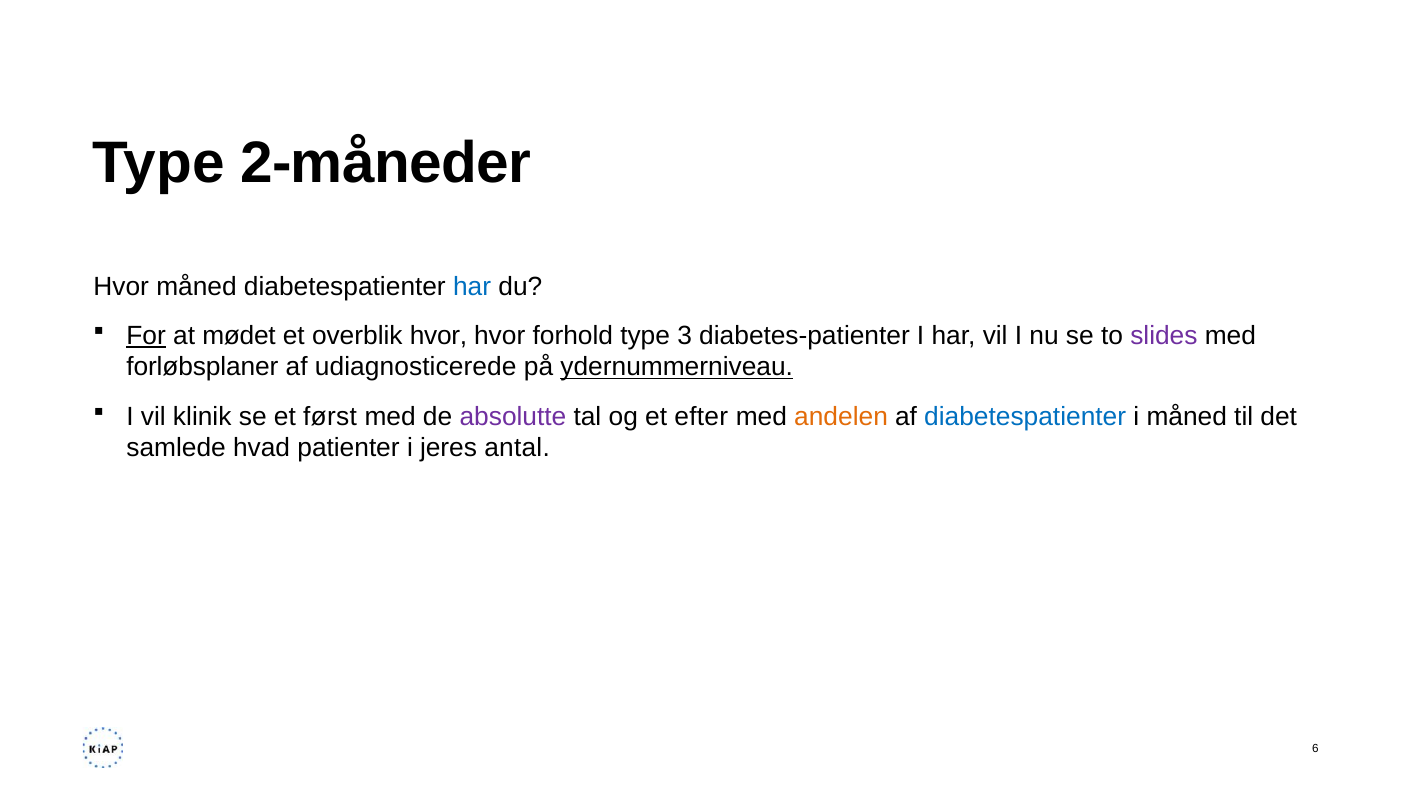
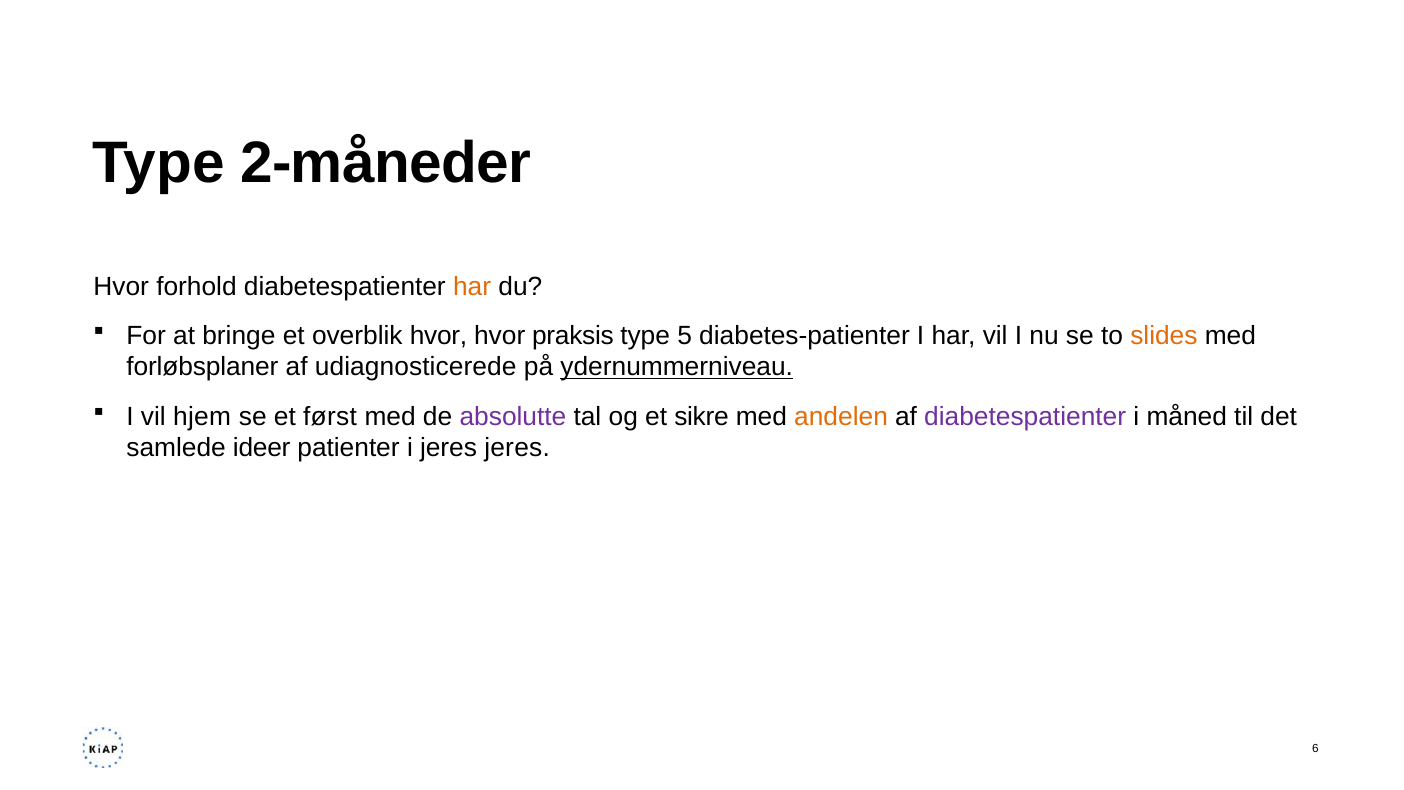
Hvor måned: måned -> forhold (196, 286)
har colour: blue -> orange (472, 286)
For underline: present -> none (146, 335)
mødet: mødet -> bringe (239, 335)
forhold: forhold -> praksis (573, 335)
3: 3 -> 5 (685, 335)
slides colour: purple -> orange (1164, 335)
klinik: klinik -> hjem (202, 416)
efter: efter -> sikre (702, 416)
diabetespatienter colour: blue -> purple (1025, 416)
hvad: hvad -> ideer (262, 448)
jeres antal: antal -> jeres (517, 448)
